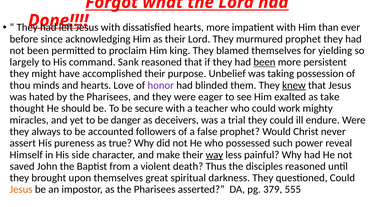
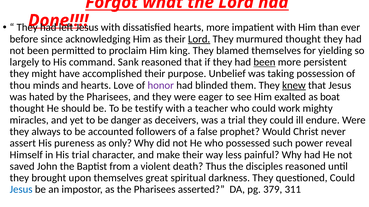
Lord underline: none -> present (199, 39)
murmured prophet: prophet -> thought (303, 39)
take: take -> boat (330, 97)
secure: secure -> testify (149, 109)
true: true -> only (120, 144)
His side: side -> trial (81, 155)
way underline: present -> none (214, 155)
Jesus colour: orange -> blue (21, 190)
555: 555 -> 311 (293, 190)
